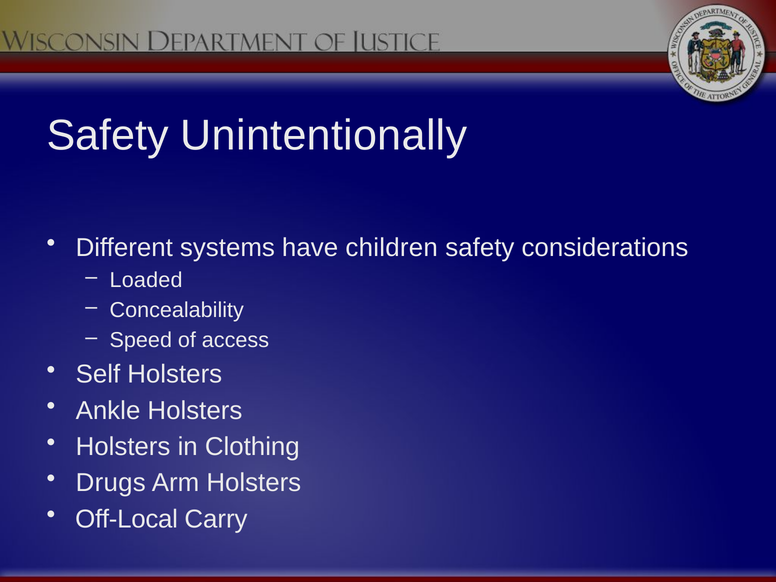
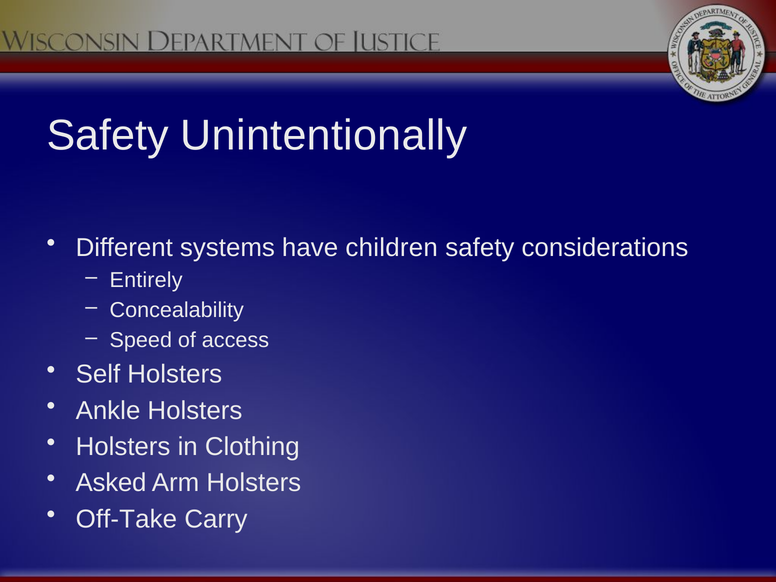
Loaded: Loaded -> Entirely (146, 280)
Drugs: Drugs -> Asked (111, 483)
Off-Local: Off-Local -> Off-Take (126, 519)
